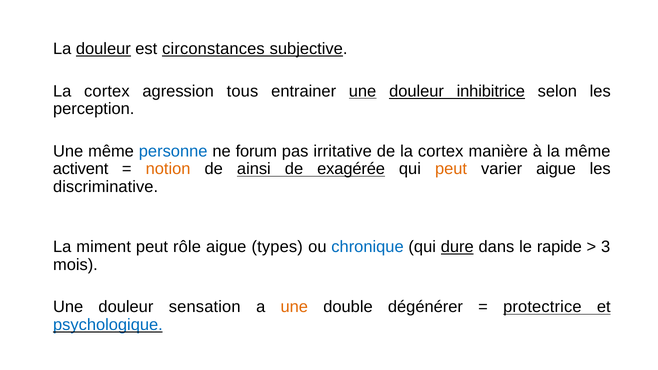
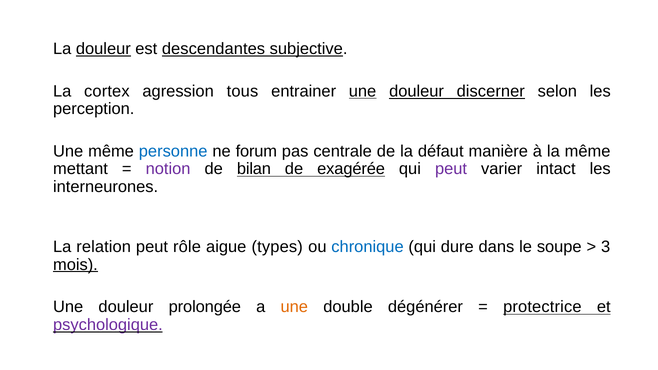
circonstances: circonstances -> descendantes (213, 49)
inhibitrice: inhibitrice -> discerner (491, 91)
irritative: irritative -> centrale (343, 151)
de la cortex: cortex -> défaut (441, 151)
activent: activent -> mettant (80, 169)
notion colour: orange -> purple (168, 169)
ainsi: ainsi -> bilan (254, 169)
peut colour: orange -> purple (451, 169)
varier aigue: aigue -> intact (556, 169)
discriminative: discriminative -> interneurones (106, 187)
miment: miment -> relation (104, 247)
dure underline: present -> none (457, 247)
rapide: rapide -> soupe (559, 247)
mois underline: none -> present (75, 265)
sensation: sensation -> prolongée (205, 307)
psychologique colour: blue -> purple (108, 325)
